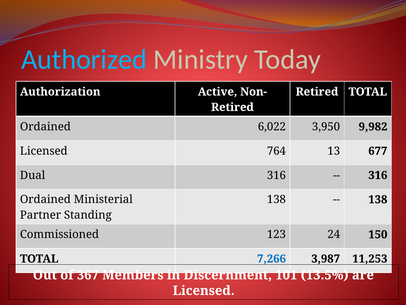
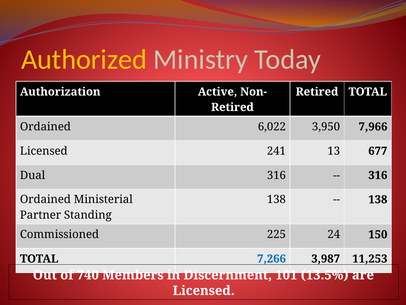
Authorized colour: light blue -> yellow (84, 59)
9,982: 9,982 -> 7,966 (373, 127)
764: 764 -> 241 (276, 151)
123: 123 -> 225 (276, 234)
367: 367 -> 740 (88, 275)
